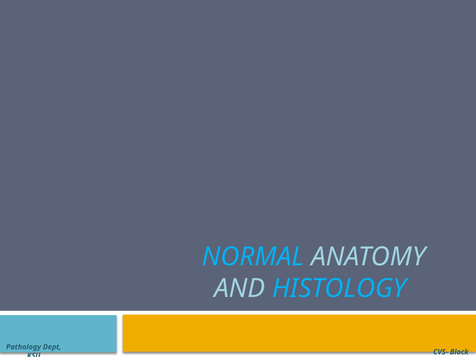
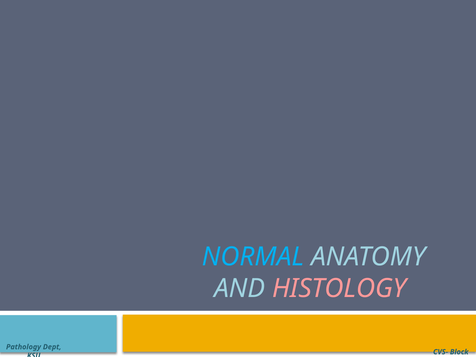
HISTOLOGY colour: light blue -> pink (339, 289)
